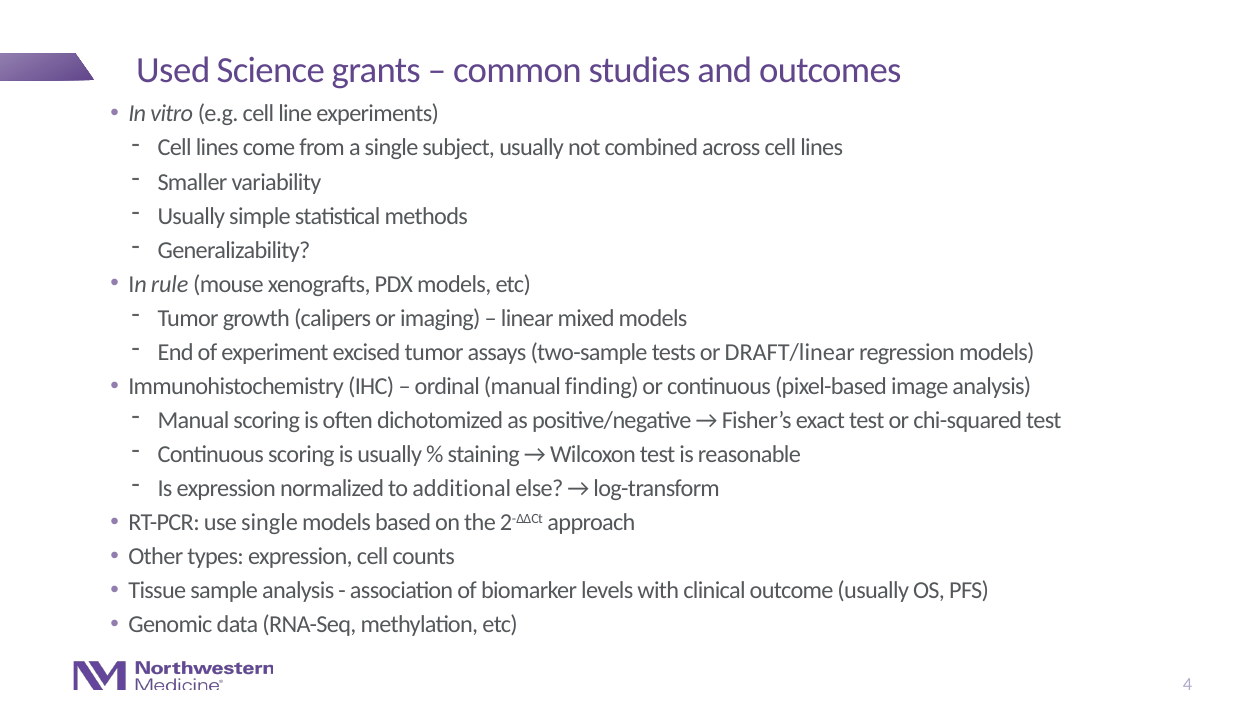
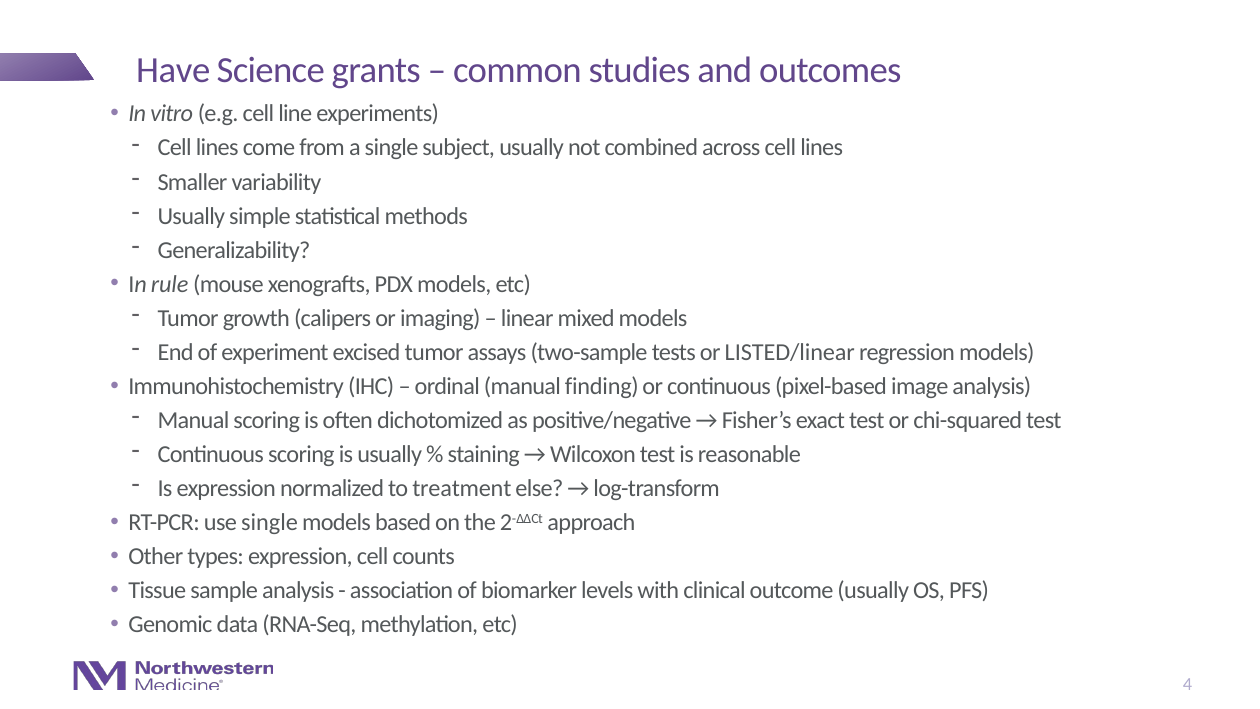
Used: Used -> Have (173, 70)
DRAFT/linear: DRAFT/linear -> LISTED/linear (790, 352)
additional: additional -> treatment (462, 488)
